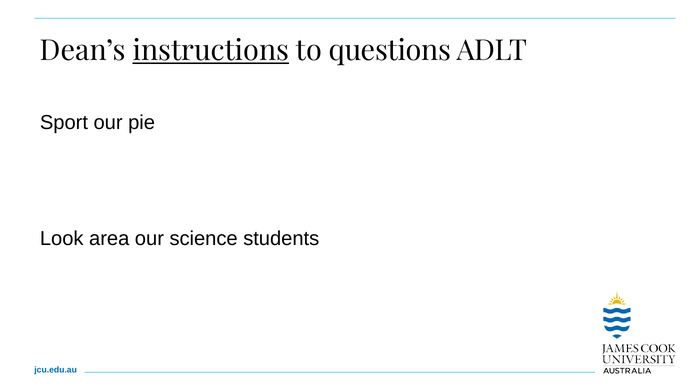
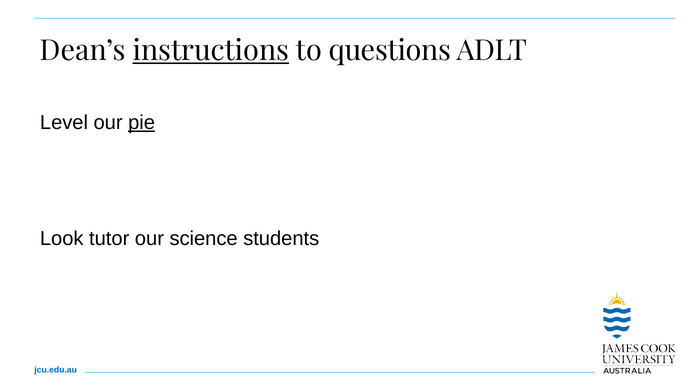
Sport: Sport -> Level (64, 122)
pie underline: none -> present (142, 122)
area: area -> tutor (109, 238)
